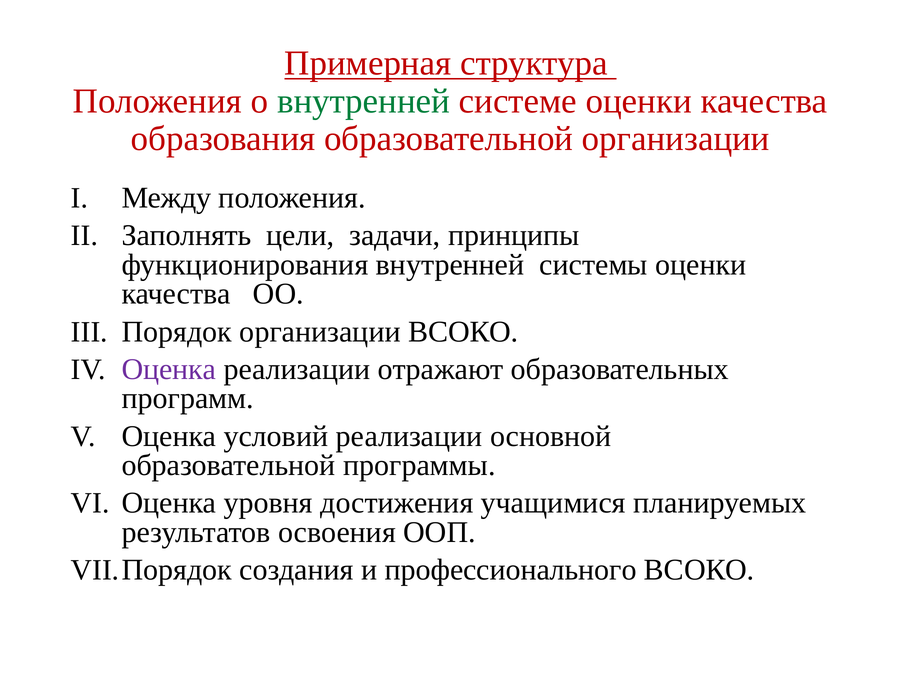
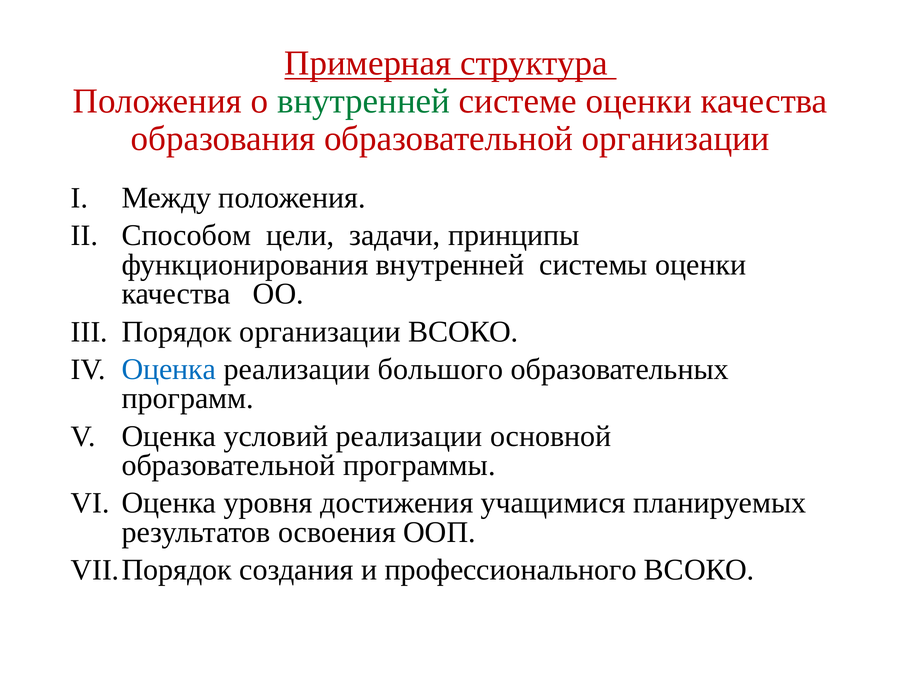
Заполнять: Заполнять -> Способом (186, 235)
Оценка colour: purple -> blue (169, 369)
отражают: отражают -> большого (441, 369)
